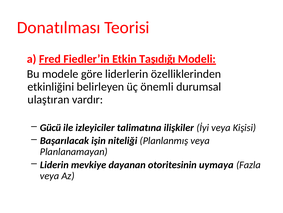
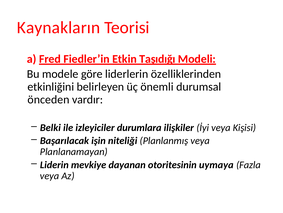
Donatılması: Donatılması -> Kaynakların (59, 27)
ulaştıran: ulaştıran -> önceden (49, 99)
Gücü: Gücü -> Belki (50, 127)
talimatına: talimatına -> durumlara (139, 127)
